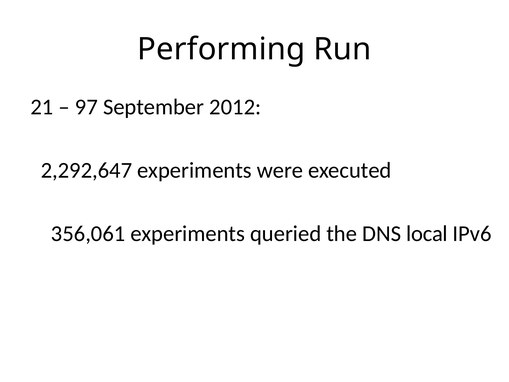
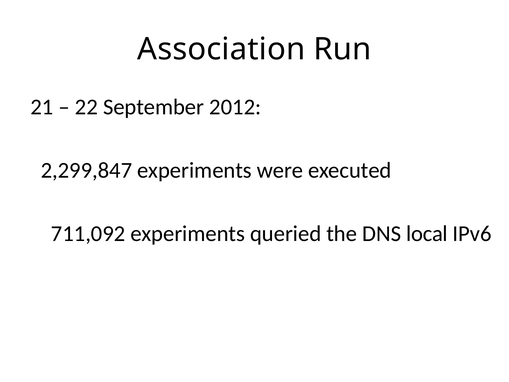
Performing: Performing -> Association (221, 49)
97: 97 -> 22 (86, 107)
2,292,647: 2,292,647 -> 2,299,847 (86, 170)
356,061: 356,061 -> 711,092 (88, 234)
